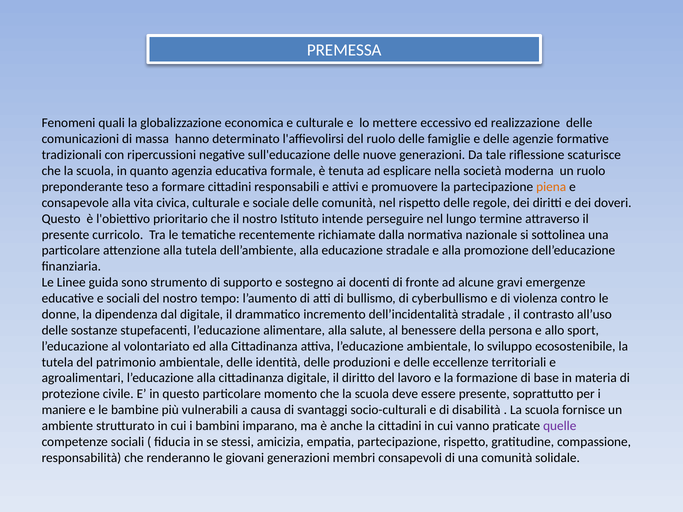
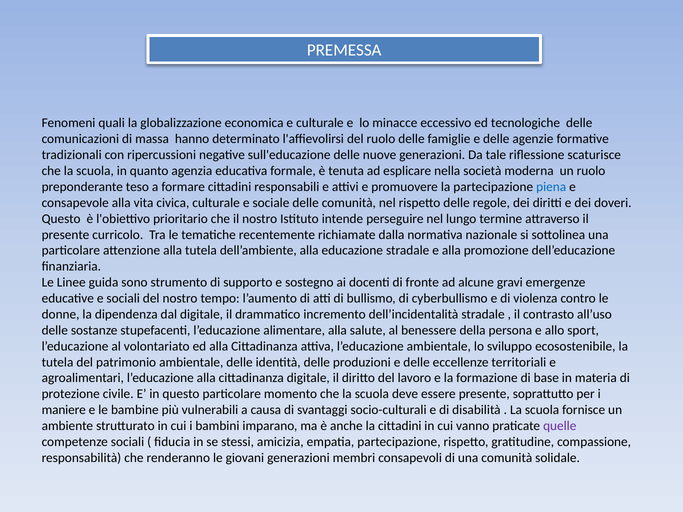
mettere: mettere -> minacce (395, 123)
realizzazione: realizzazione -> tecnologiche (525, 123)
piena colour: orange -> blue (551, 187)
